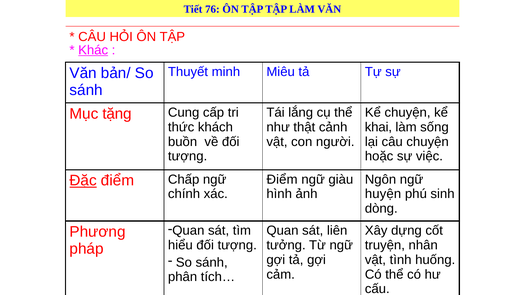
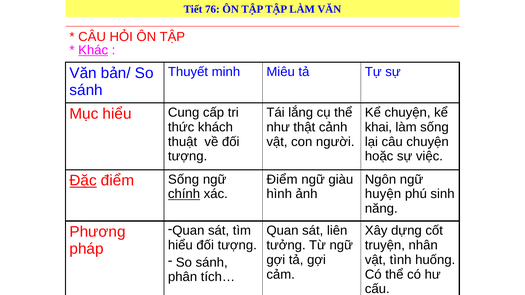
Mục tặng: tặng -> hiểu (117, 114)
buồn: buồn -> thuật (183, 142)
điểm Chấp: Chấp -> Sống (184, 180)
chính underline: none -> present (184, 194)
dòng: dòng -> năng (381, 209)
